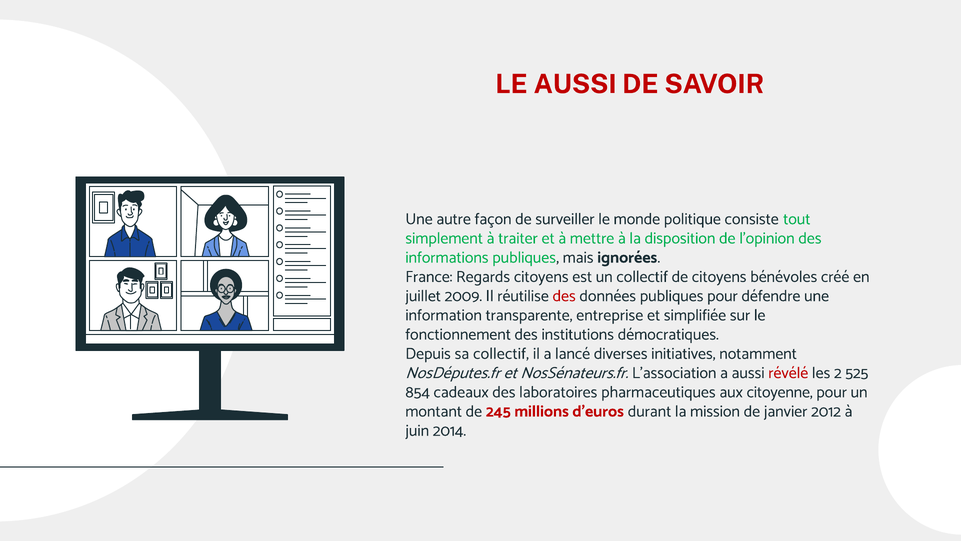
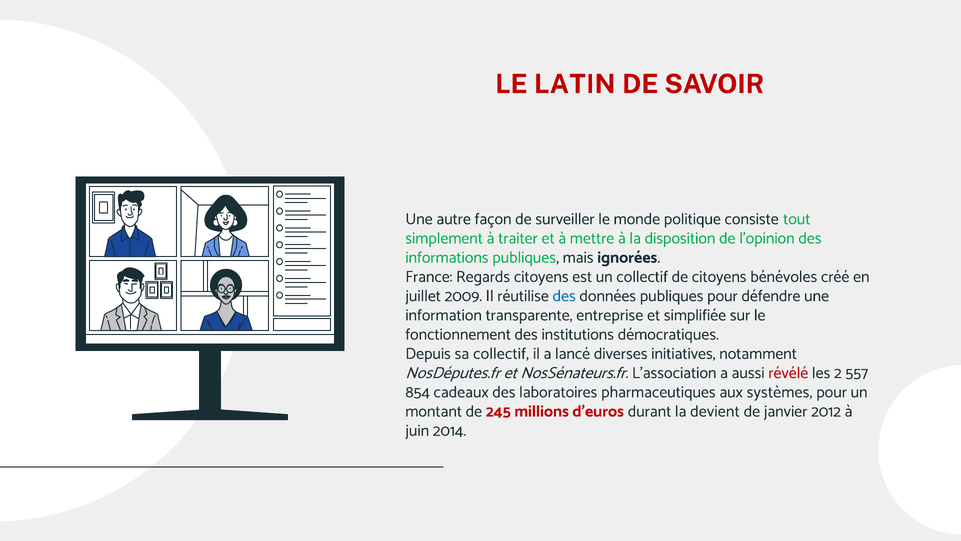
LE AUSSI: AUSSI -> LATIN (575, 84)
des colour: red -> blue (564, 296)
525: 525 -> 557 (857, 372)
citoyenne: citoyenne -> systèmes (779, 392)
mission: mission -> devient (715, 411)
